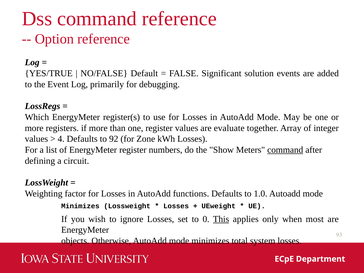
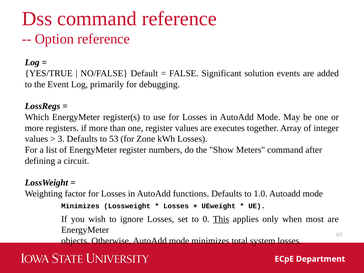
evaluate: evaluate -> executes (229, 128)
4: 4 -> 3 (61, 139)
92: 92 -> 53 (114, 139)
command underline: present -> none (285, 150)
